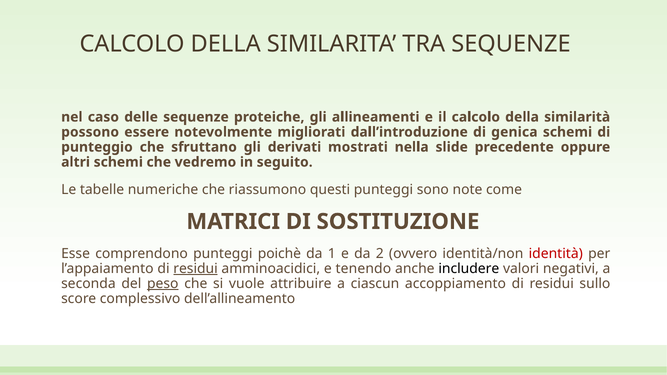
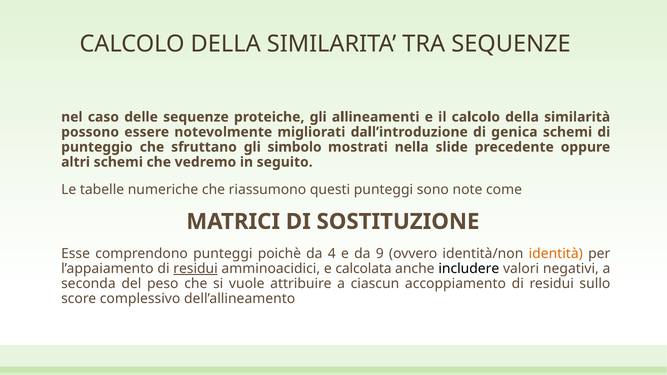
derivati: derivati -> simbolo (295, 147)
1: 1 -> 4 (332, 254)
2: 2 -> 9 (380, 254)
identità colour: red -> orange (556, 254)
tenendo: tenendo -> calcolata (364, 269)
peso underline: present -> none (163, 284)
